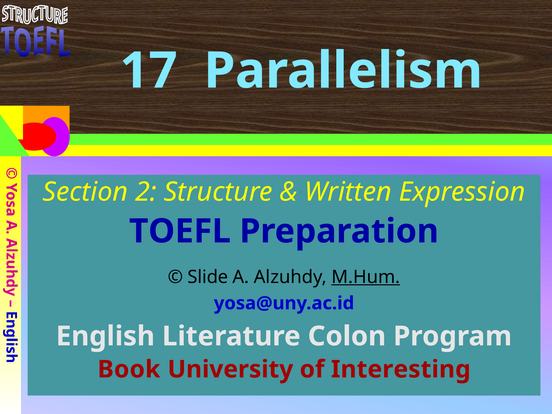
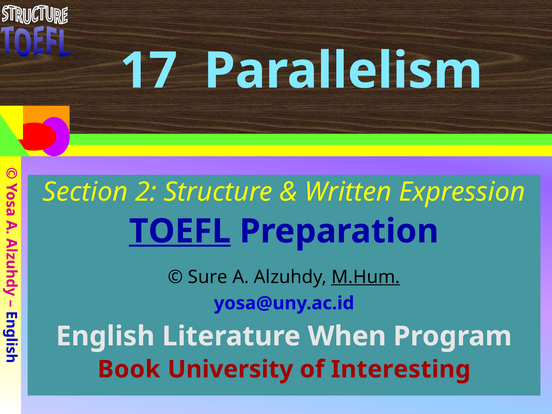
TOEFL underline: none -> present (180, 231)
Slide: Slide -> Sure (208, 277)
Colon: Colon -> When (347, 336)
